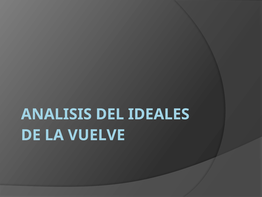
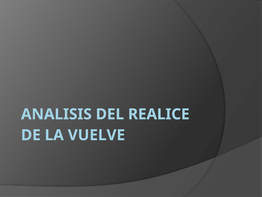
IDEALES: IDEALES -> REALICE (159, 114)
